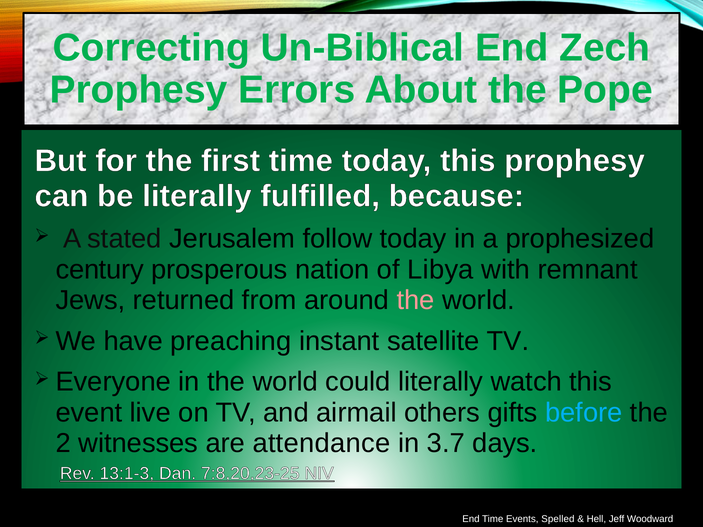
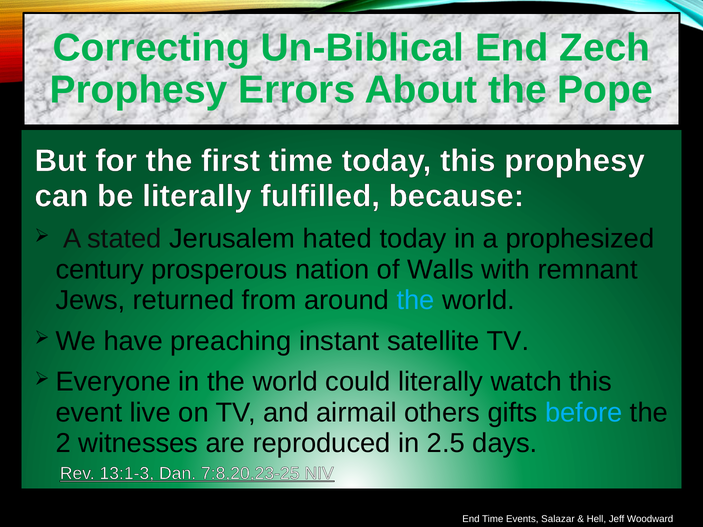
follow: follow -> hated (337, 239)
Libya: Libya -> Walls (441, 270)
the colour: pink -> light blue (416, 301)
attendance: attendance -> reproduced (322, 444)
3.7: 3.7 -> 2.5 (446, 444)
Spelled: Spelled -> Salazar (558, 519)
